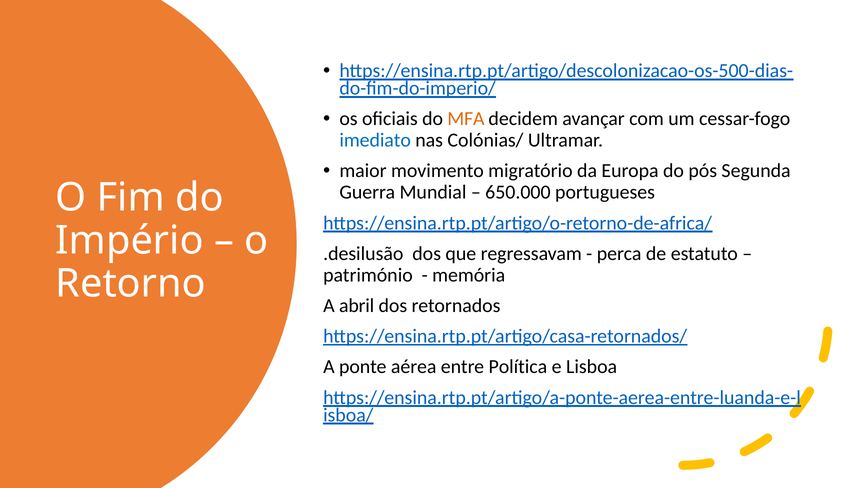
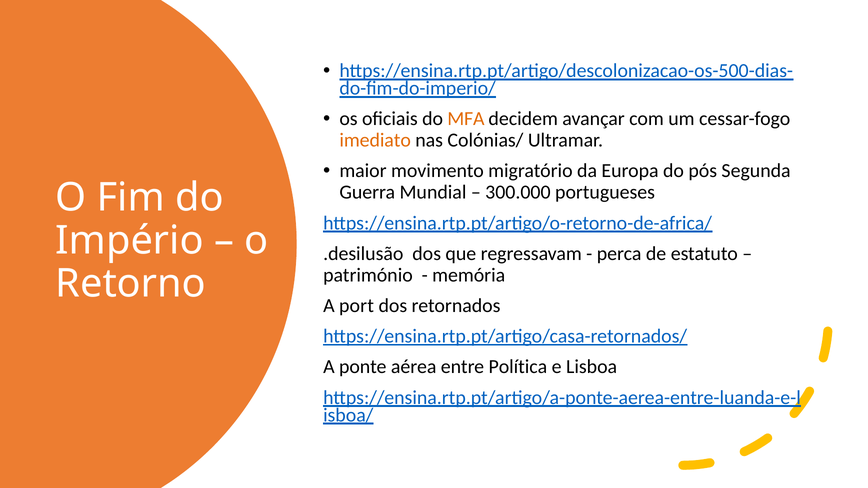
imediato colour: blue -> orange (375, 140)
650.000: 650.000 -> 300.000 (518, 192)
abril: abril -> port (356, 306)
